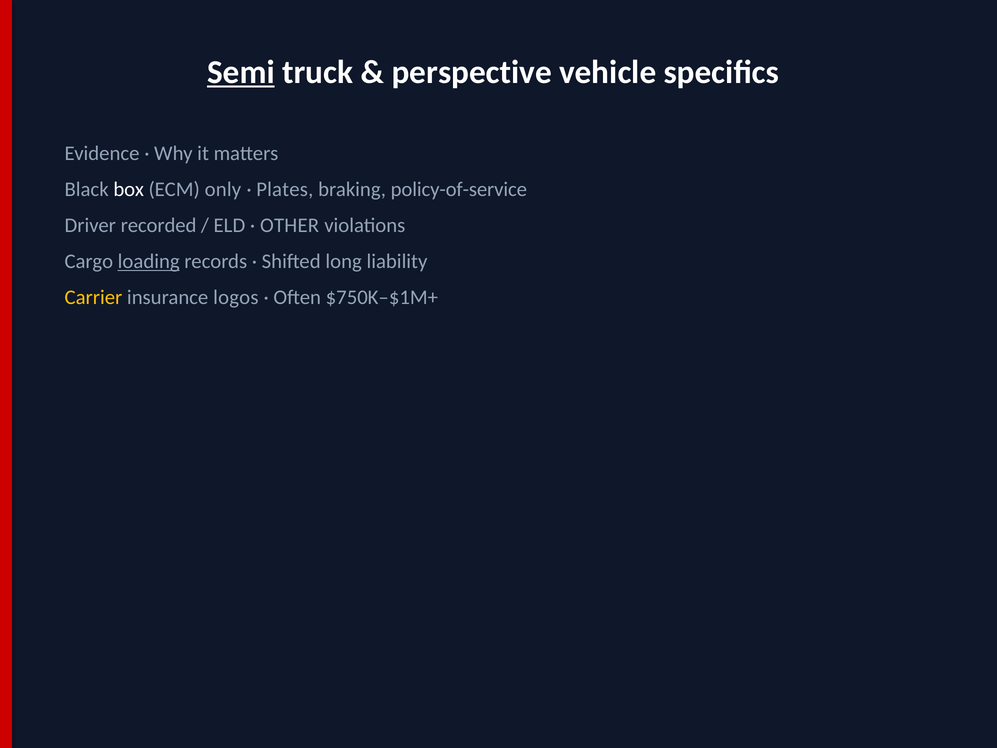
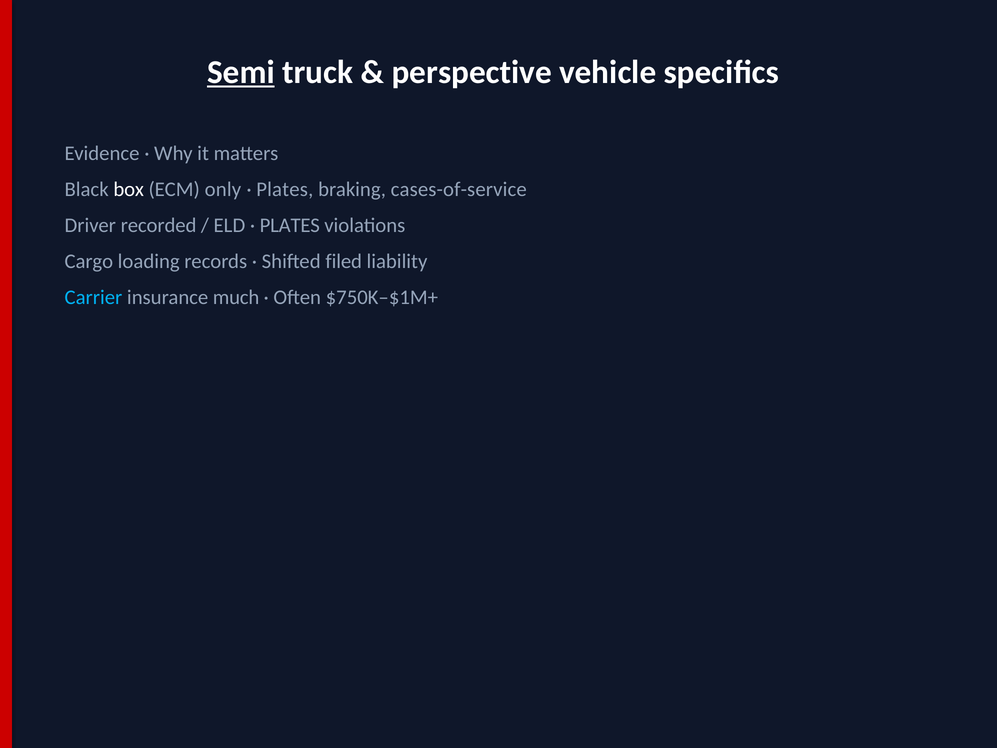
policy-of-service: policy-of-service -> cases-of-service (459, 189)
OTHER: OTHER -> PLATES (290, 225)
loading underline: present -> none (149, 261)
long: long -> filed (344, 261)
Carrier colour: yellow -> light blue (93, 297)
logos: logos -> much (236, 297)
